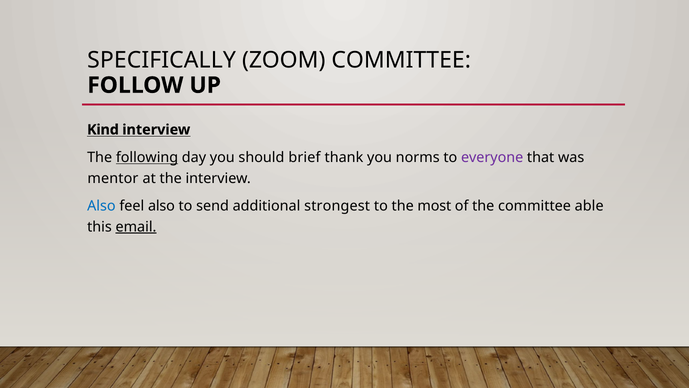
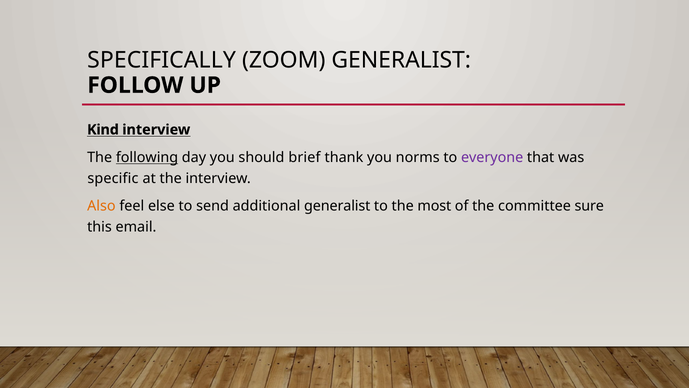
ZOOM COMMITTEE: COMMITTEE -> GENERALIST (401, 60)
mentor: mentor -> specific (113, 178)
Also colour: blue -> orange (101, 206)
feel also: also -> else (161, 206)
additional strongest: strongest -> generalist (337, 206)
able: able -> sure (589, 206)
email underline: present -> none (136, 227)
